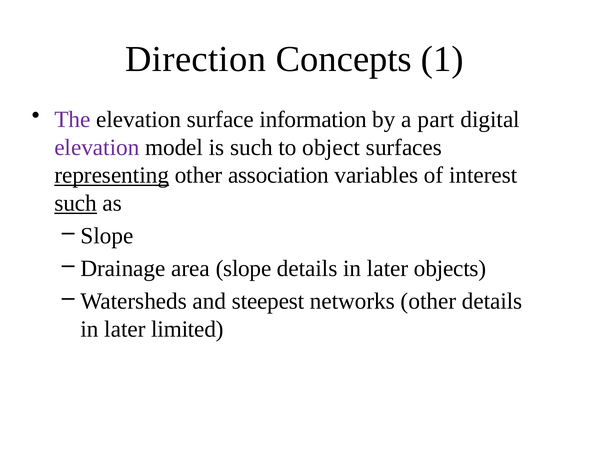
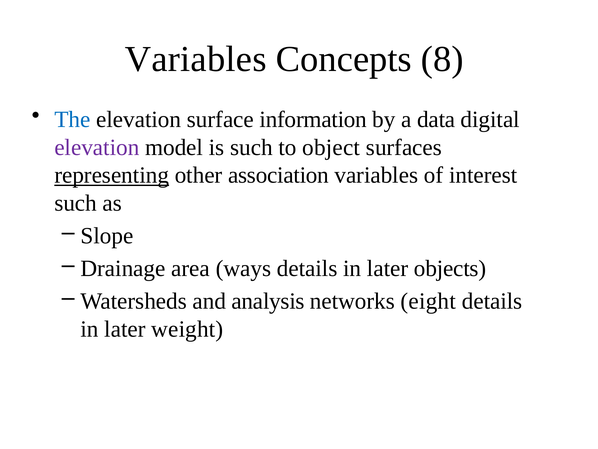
Direction: Direction -> Variables (196, 59)
1: 1 -> 8 (442, 59)
The colour: purple -> blue (72, 119)
part: part -> data (436, 119)
such underline: present -> none (76, 203)
area slope: slope -> ways (243, 268)
steepest: steepest -> analysis (268, 301)
networks other: other -> eight (428, 301)
limited: limited -> weight (187, 329)
